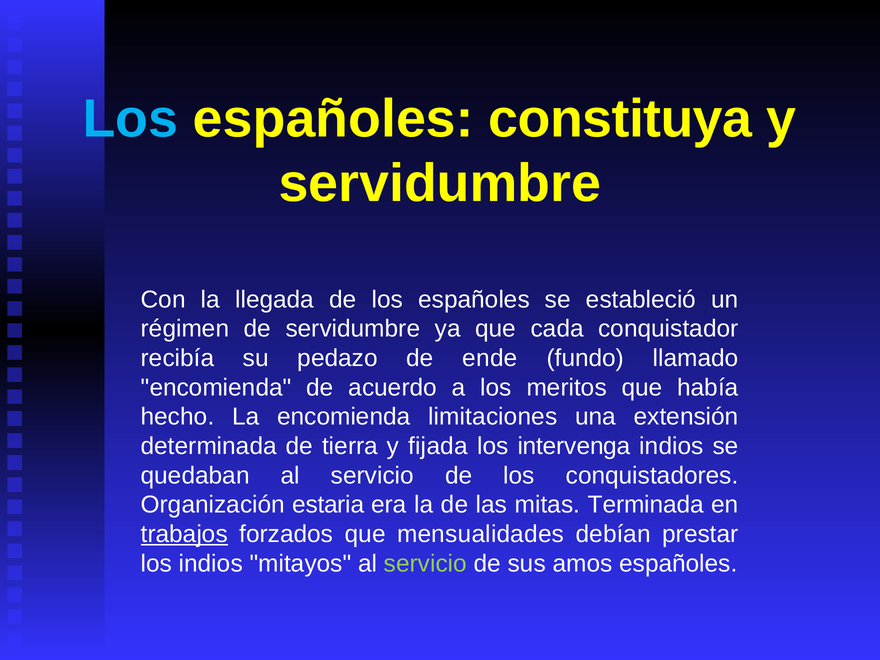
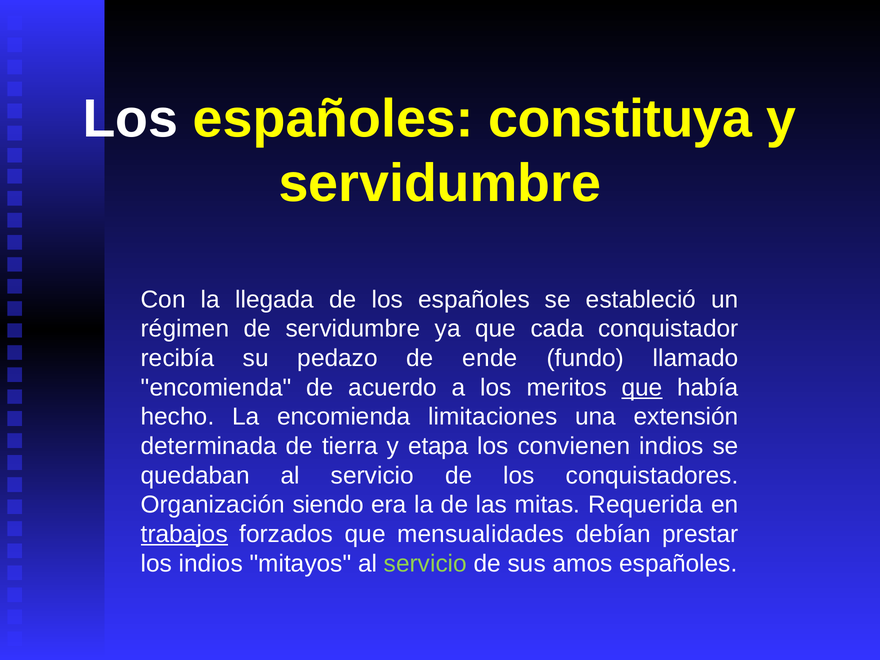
Los colour: light blue -> white (130, 119)
que underline: none -> present (642, 388)
fijada: fijada -> etapa (438, 446)
intervenga: intervenga -> convienen (574, 446)
estaria: estaria -> siendo (328, 505)
Terminada: Terminada -> Requerida (646, 505)
